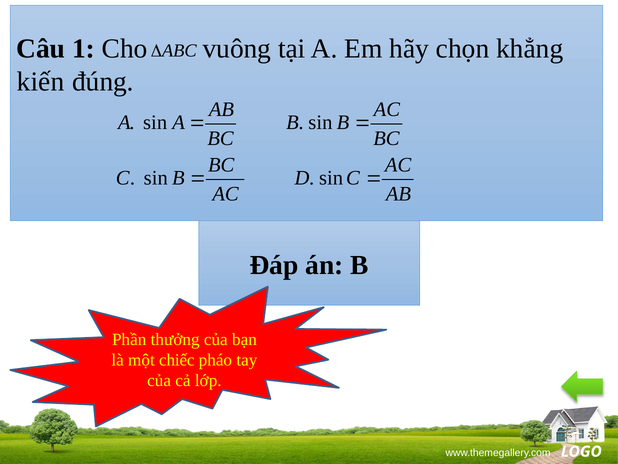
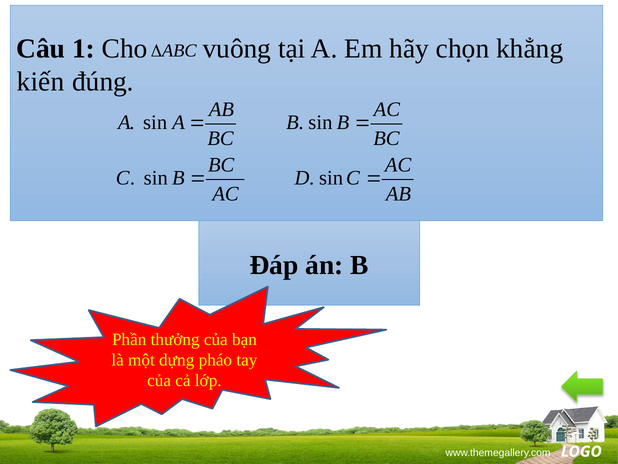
chiếc: chiếc -> dựng (177, 360)
